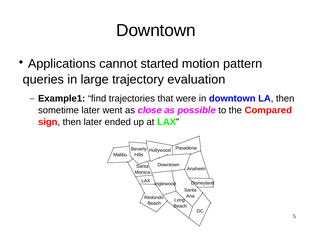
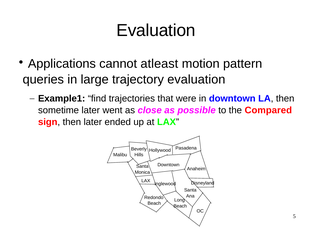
Downtown: Downtown -> Evaluation (156, 30)
started: started -> atleast (159, 64)
